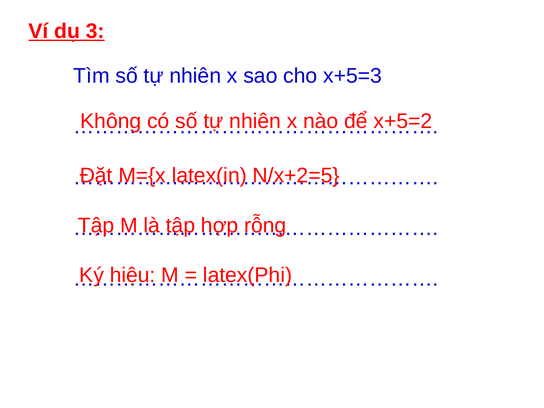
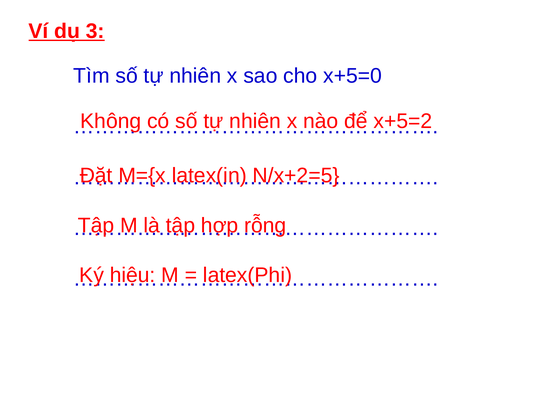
x+5=3: x+5=3 -> x+5=0 (353, 76)
